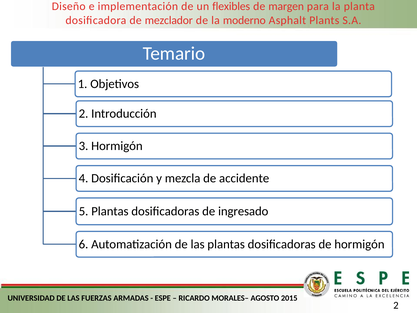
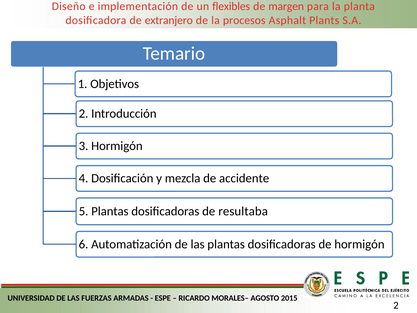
mezclador: mezclador -> extranjero (169, 20)
moderno: moderno -> procesos (244, 20)
ingresado: ingresado -> resultaba (243, 211)
